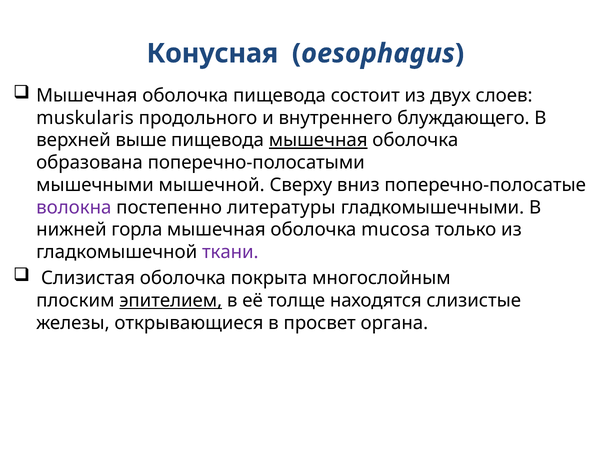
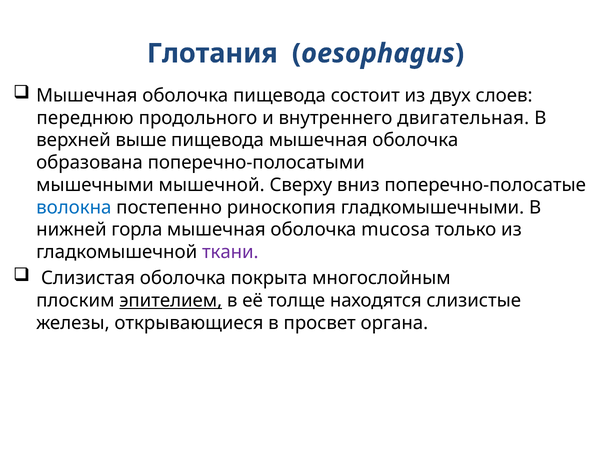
Конусная: Конусная -> Глотания (212, 53)
muskularis: muskularis -> переднюю (85, 118)
блуждающего: блуждающего -> двигательная (463, 118)
мышечная underline: present -> none (318, 140)
волокна colour: purple -> blue (74, 207)
литературы: литературы -> риноскопия (281, 207)
